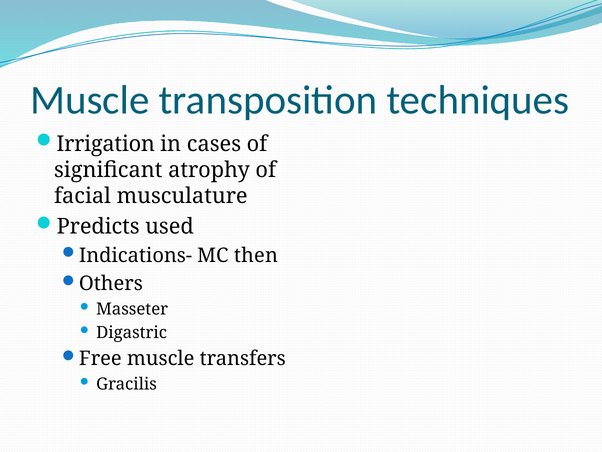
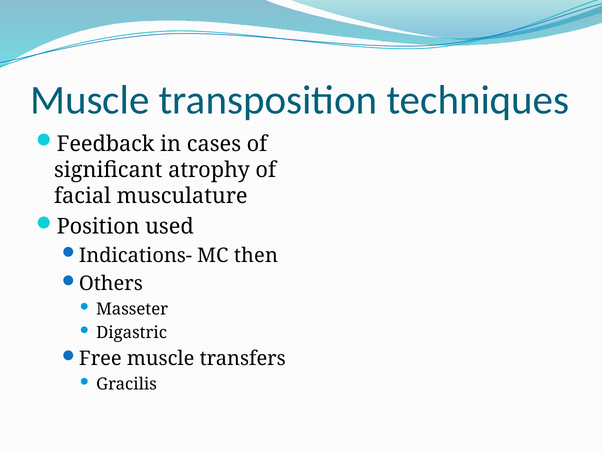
Irrigation: Irrigation -> Feedback (106, 144)
Predicts: Predicts -> Position (98, 226)
